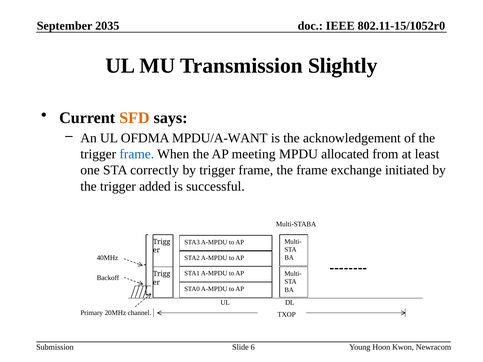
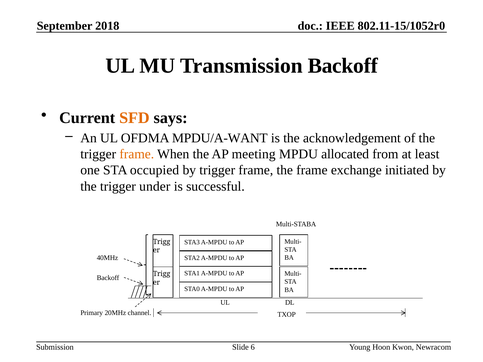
2035: 2035 -> 2018 (107, 26)
Transmission Slightly: Slightly -> Backoff (343, 66)
frame colour: blue -> orange (137, 154)
correctly: correctly -> occupied (155, 170)
added: added -> under (155, 186)
